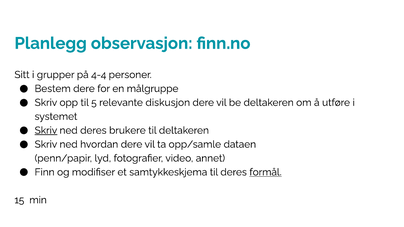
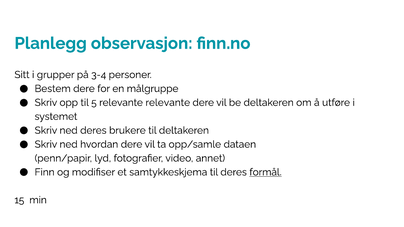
4-4: 4-4 -> 3-4 (99, 75)
relevante diskusjon: diskusjon -> relevante (168, 103)
Skriv underline: present -> none (46, 131)
